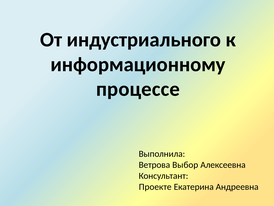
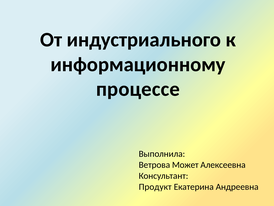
Выбор: Выбор -> Может (185, 164)
Проекте: Проекте -> Продукт (155, 186)
